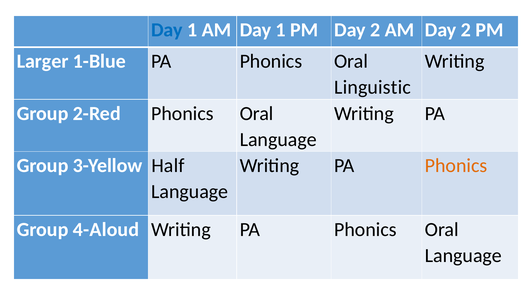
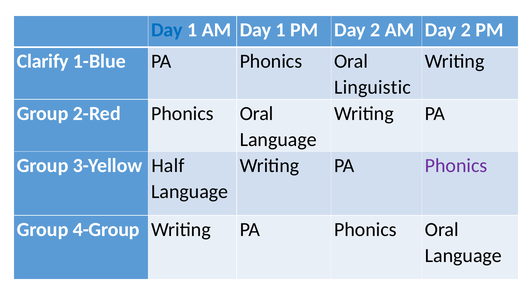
Larger: Larger -> Clarify (43, 61)
Phonics colour: orange -> purple (456, 166)
4-Aloud: 4-Aloud -> 4-Group (106, 230)
